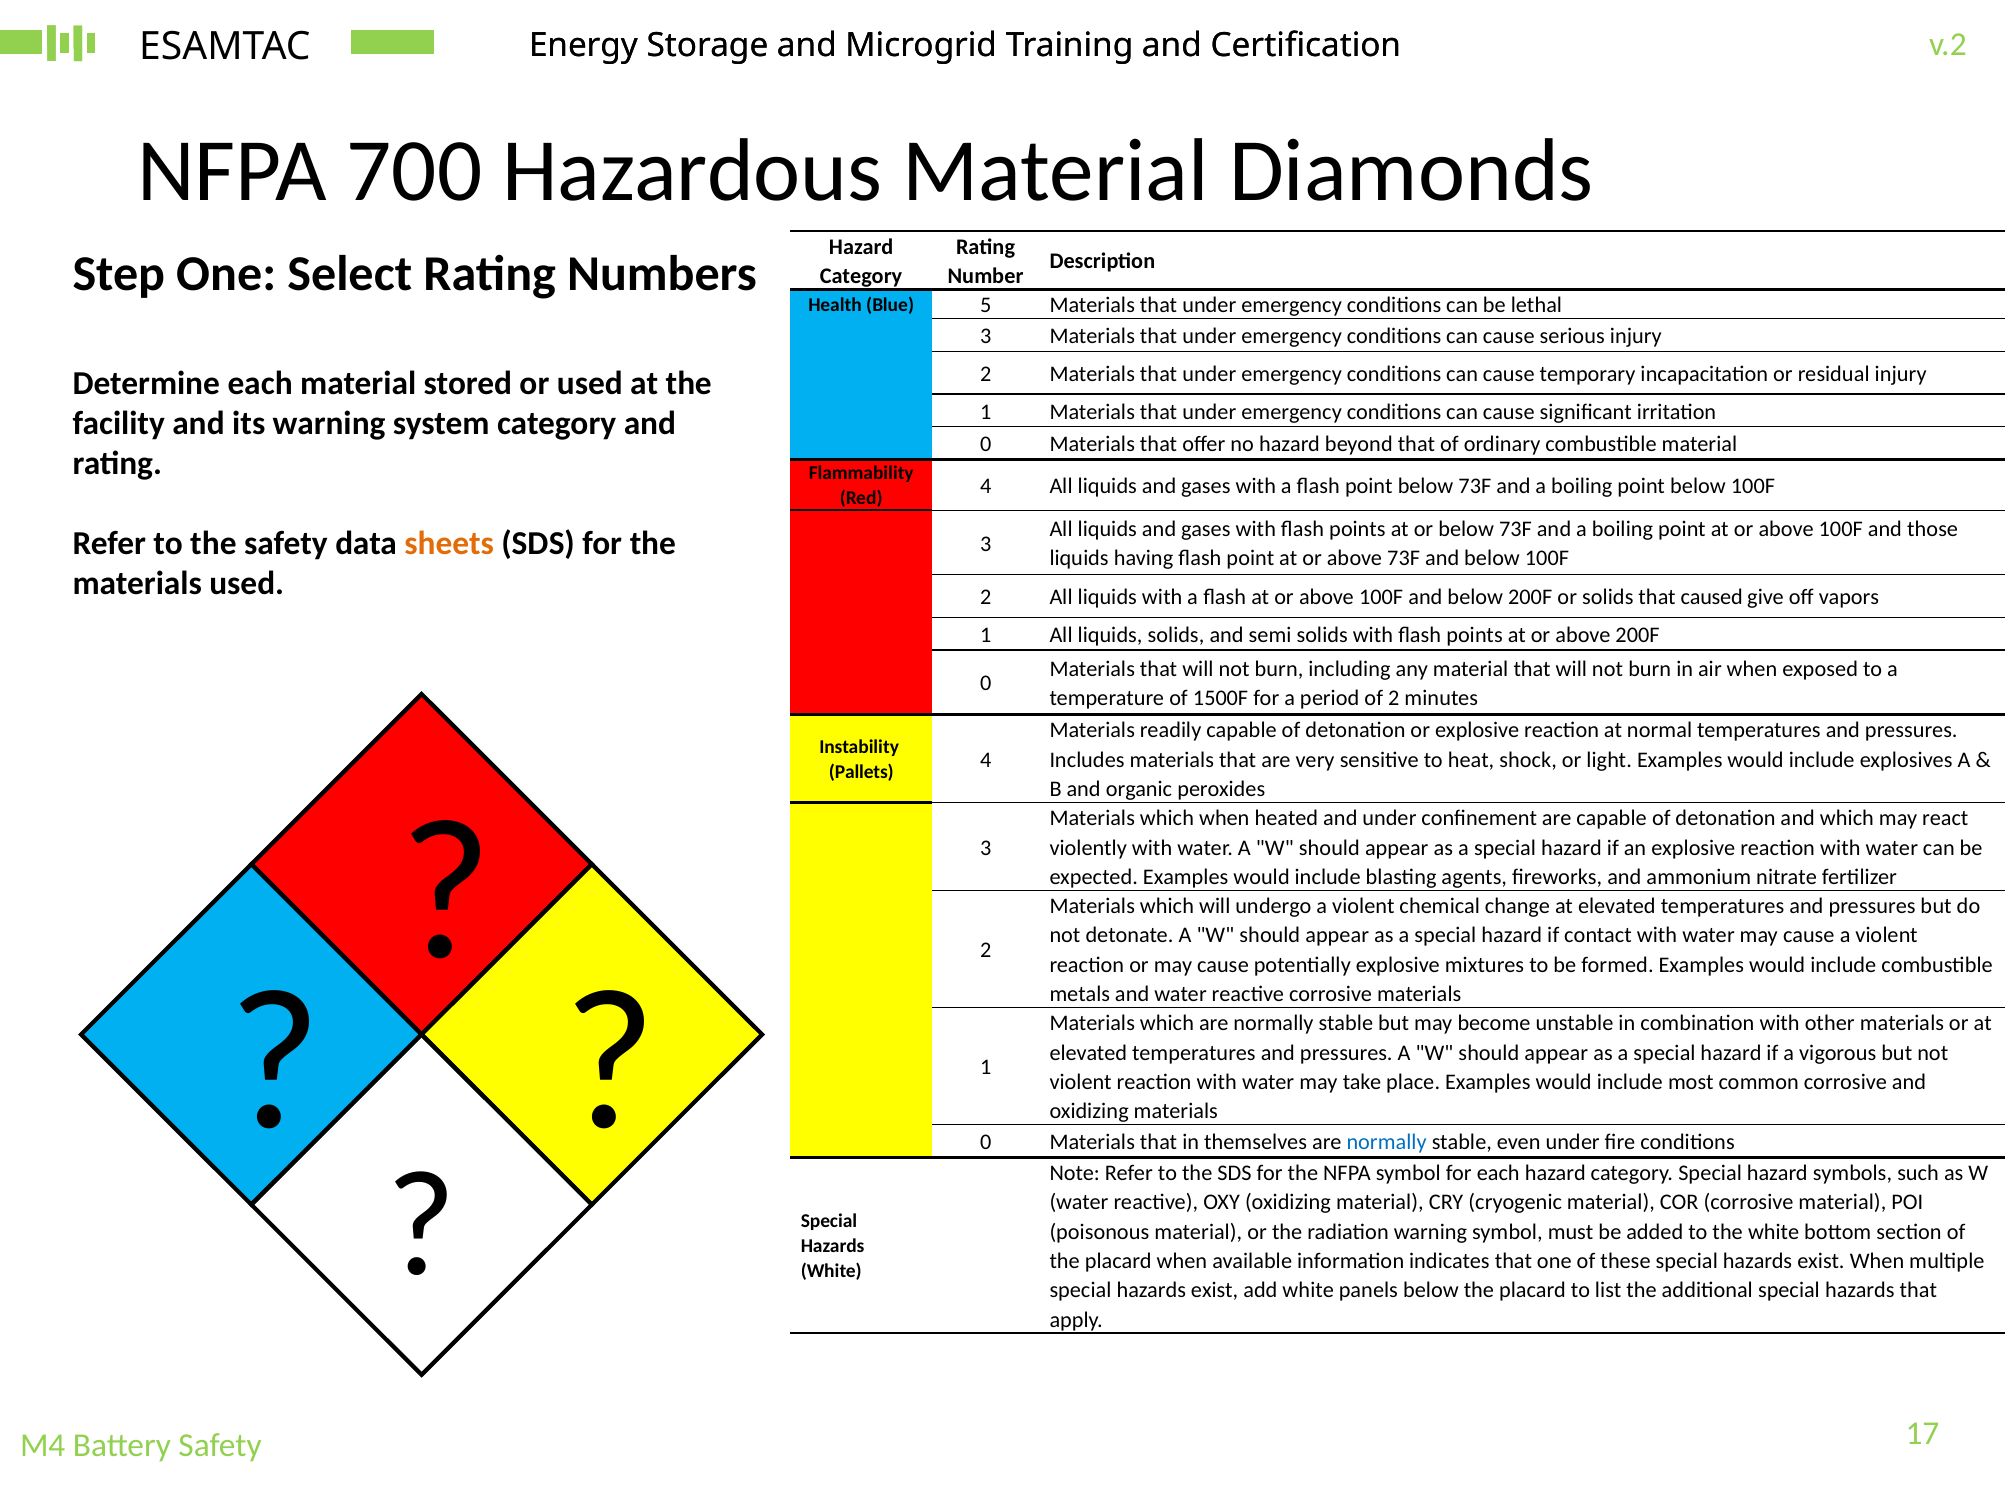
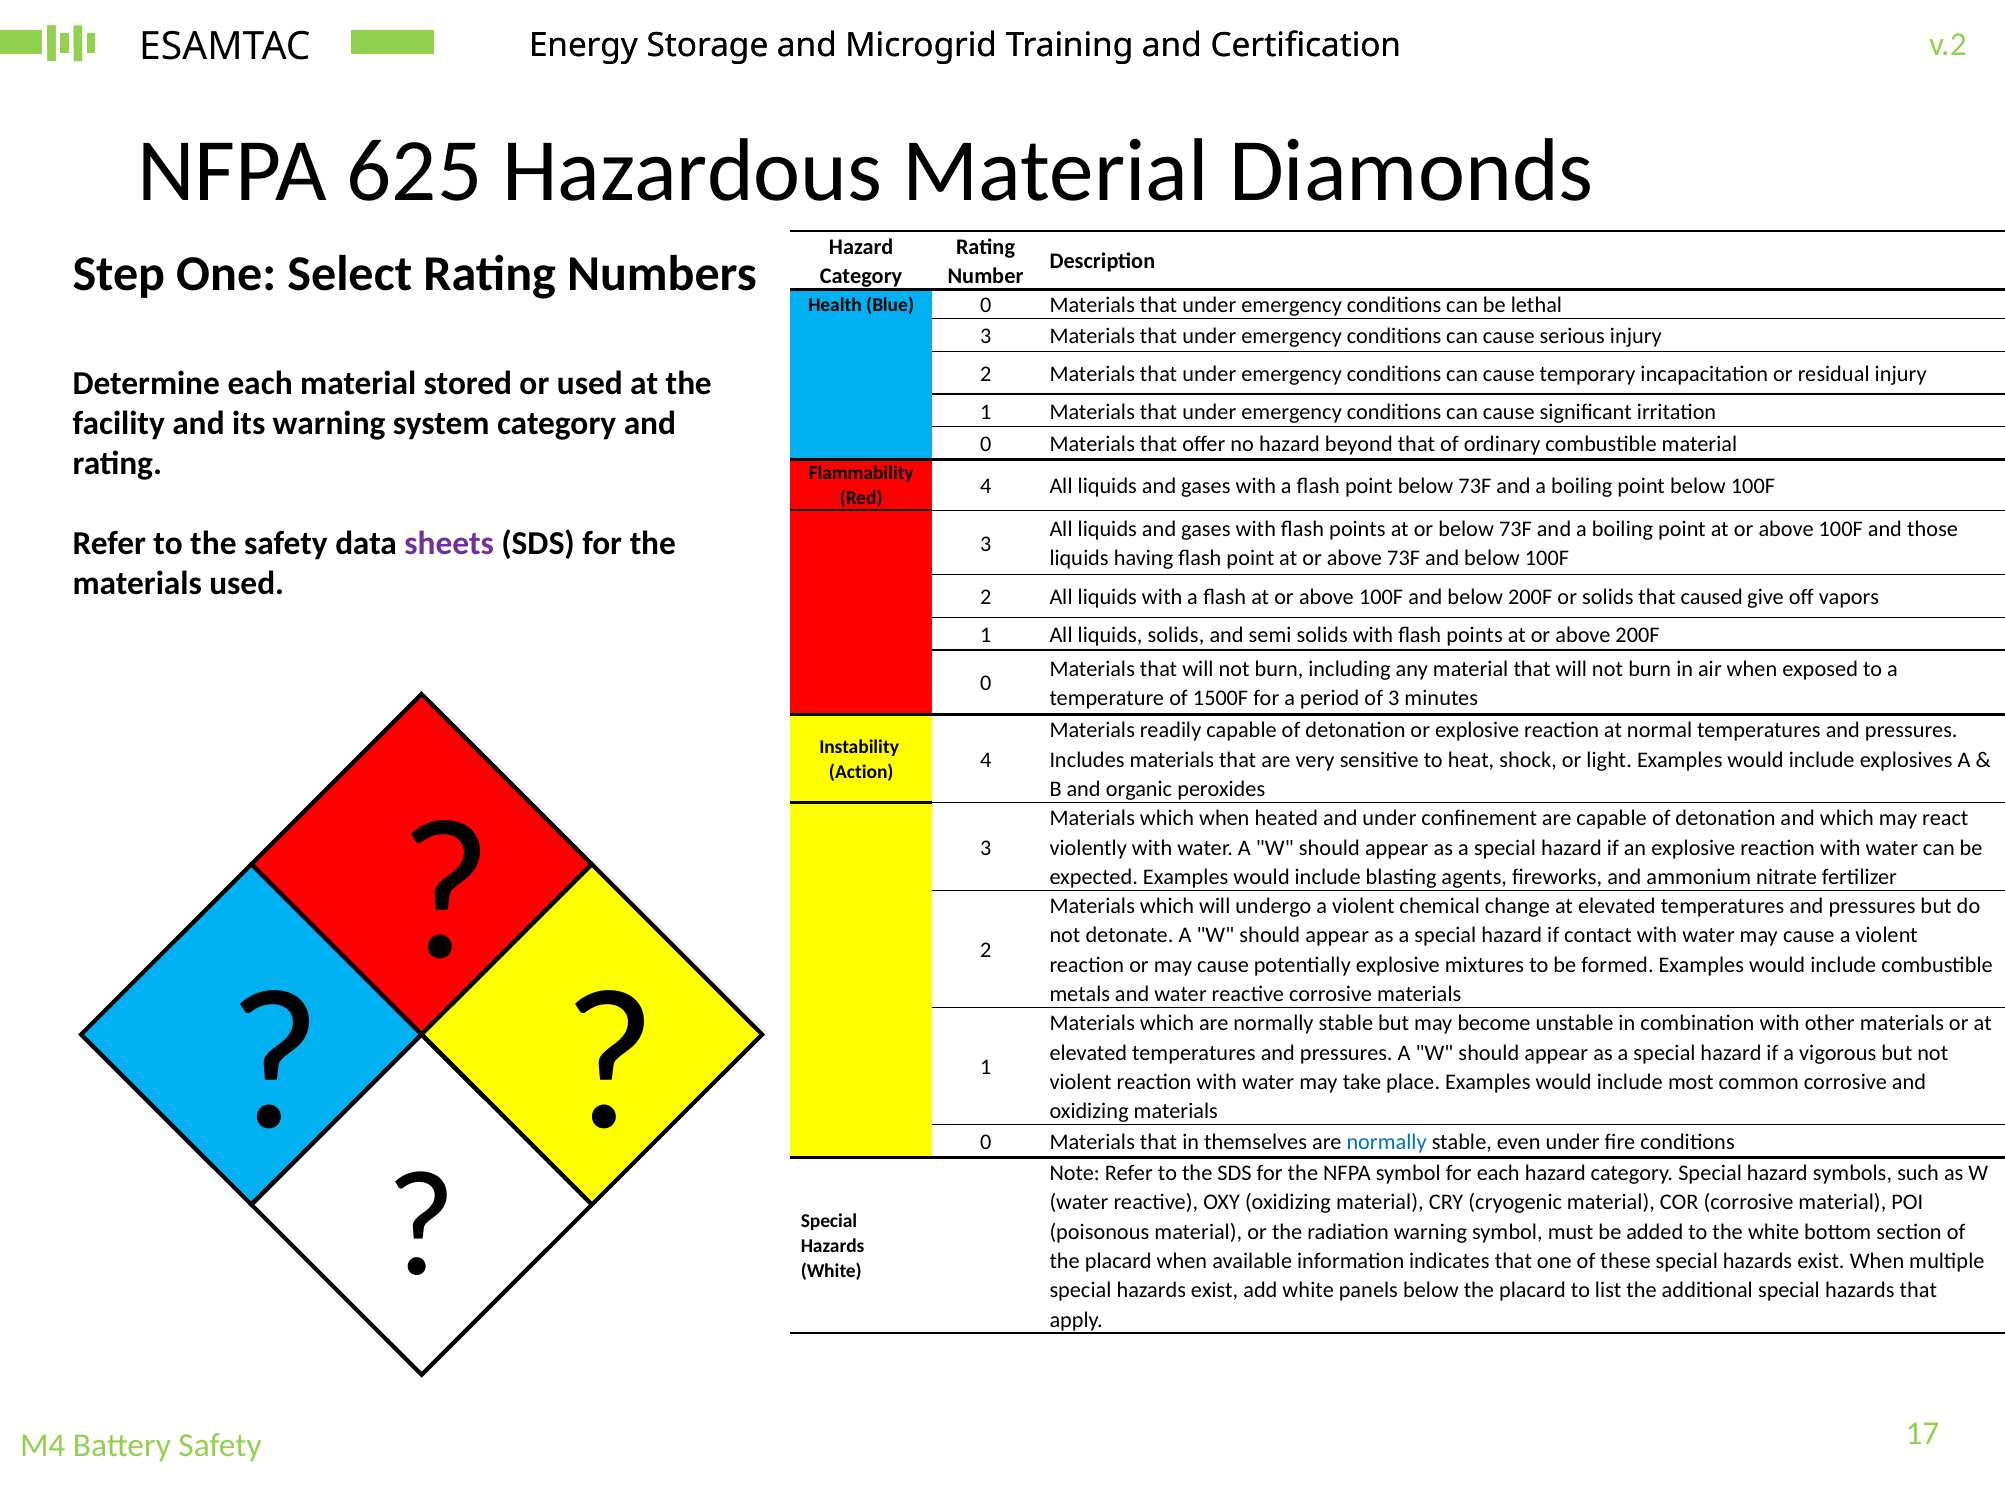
700: 700 -> 625 (415, 171)
Blue 5: 5 -> 0 (986, 306)
sheets colour: orange -> purple (449, 544)
of 2: 2 -> 3 (1394, 699)
Pallets: Pallets -> Action (861, 773)
